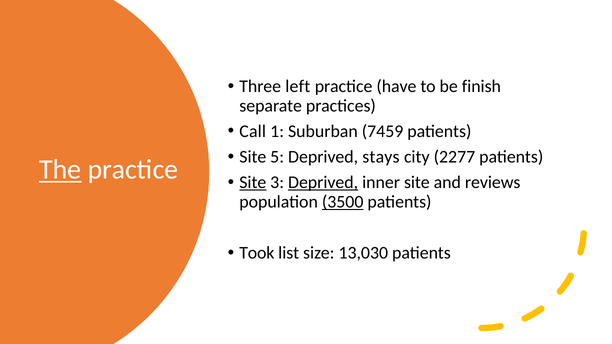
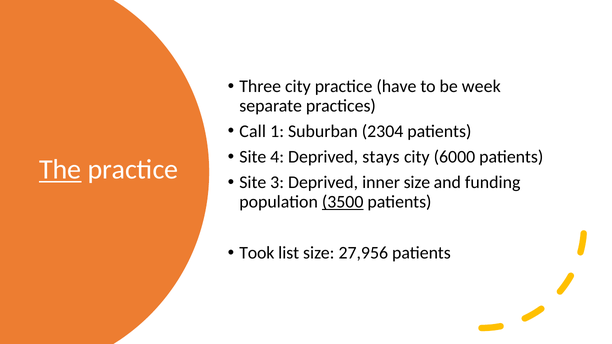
Three left: left -> city (298, 86)
finish: finish -> week (481, 86)
7459: 7459 -> 2304 (383, 131)
5: 5 -> 4 (277, 157)
2277: 2277 -> 6000 (454, 157)
Site underline: present -> none (253, 183)
Deprived underline: present -> none (323, 183)
inner site: site -> size (417, 183)
reviews: reviews -> funding (493, 183)
13,030: 13,030 -> 27,956 (363, 253)
